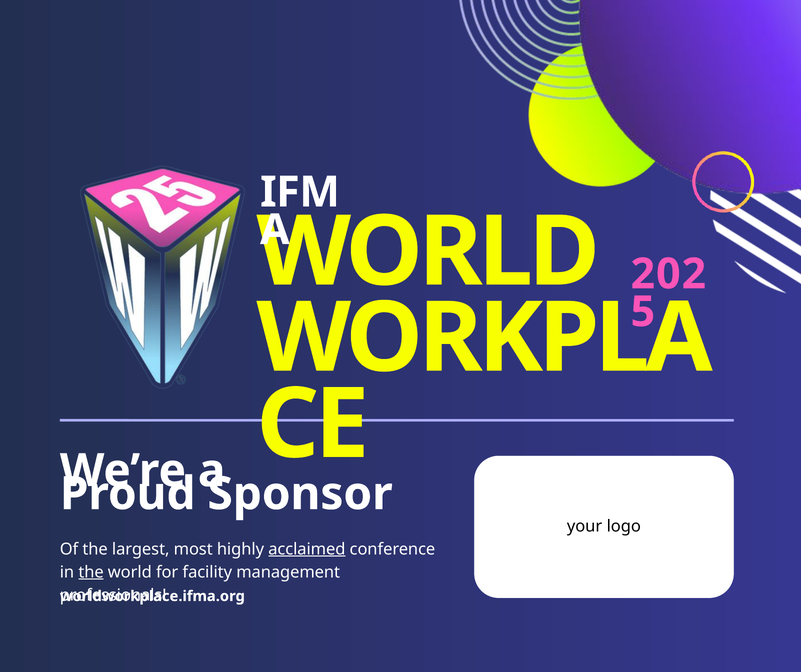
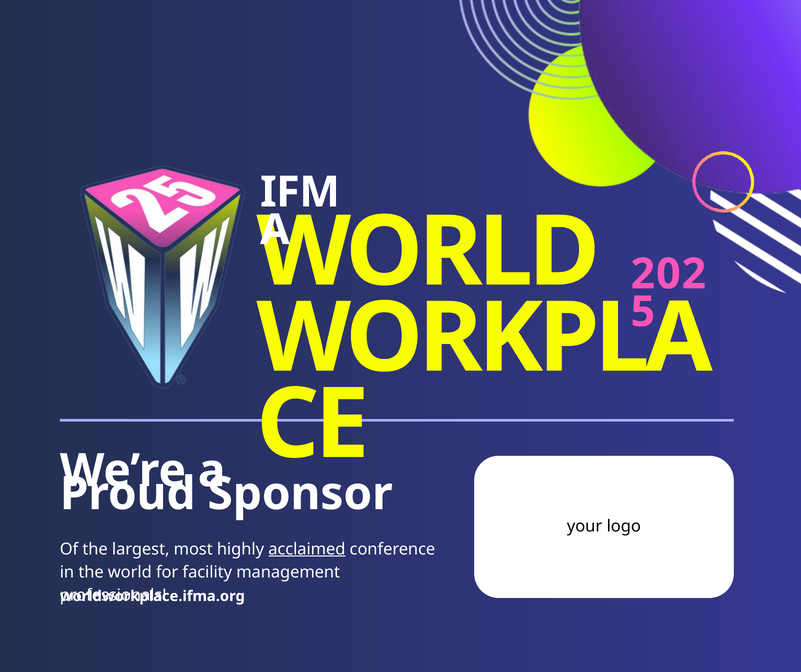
the underline: present -> none (91, 572)
